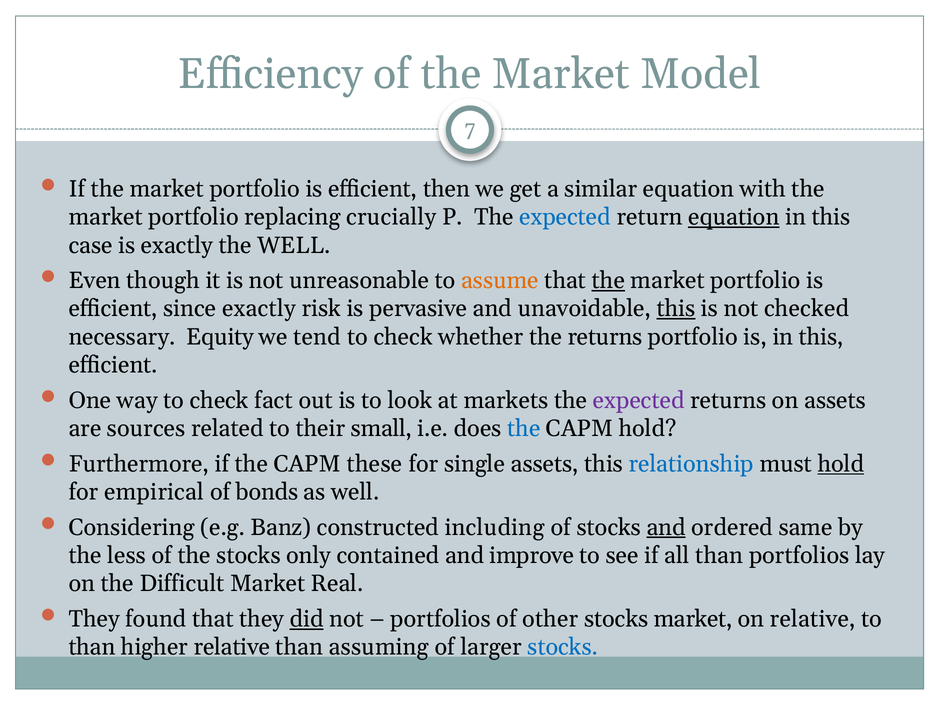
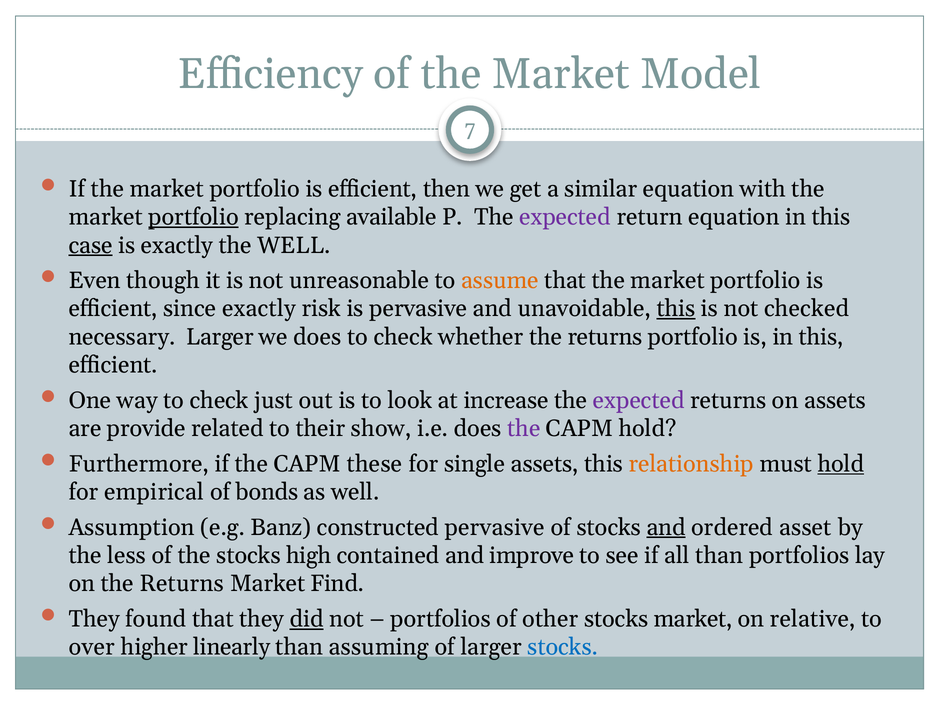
portfolio underline: none -> present (193, 217)
crucially: crucially -> available (391, 217)
expected colour: blue -> purple (565, 217)
equation underline: present -> none (734, 217)
case underline: none -> present (91, 245)
the underline: present -> none (608, 281)
necessary Equity: Equity -> Larger (220, 337)
we tend: tend -> does (317, 337)
fact: fact -> just (274, 400)
markets: markets -> increase (506, 400)
sources: sources -> provide (146, 429)
small: small -> show (381, 429)
the colour: blue -> purple (524, 429)
relationship colour: blue -> orange (691, 464)
Considering: Considering -> Assumption (132, 527)
constructed including: including -> pervasive (495, 527)
same: same -> asset (805, 527)
only: only -> high (309, 556)
on the Difficult: Difficult -> Returns (182, 584)
Real: Real -> Find (337, 584)
than: than -> over (92, 647)
higher relative: relative -> linearly (232, 647)
